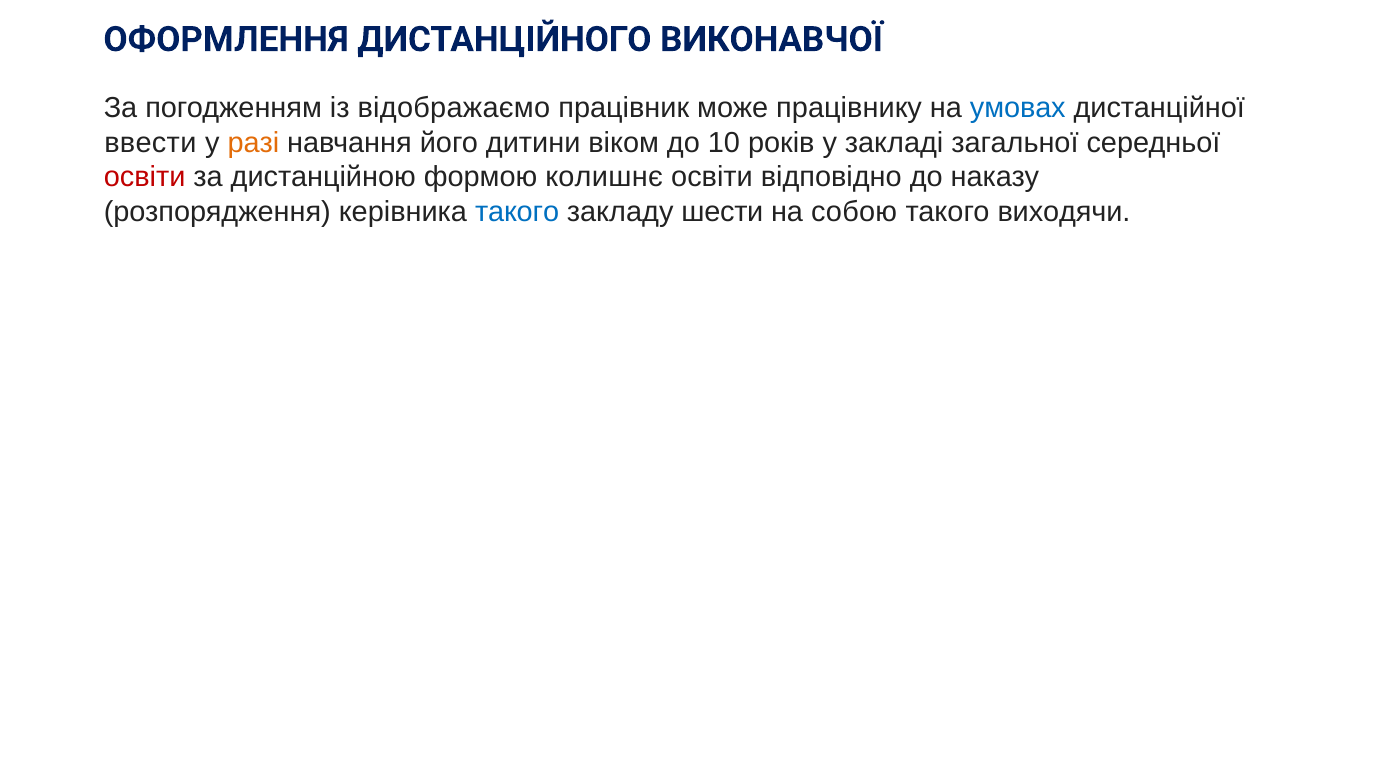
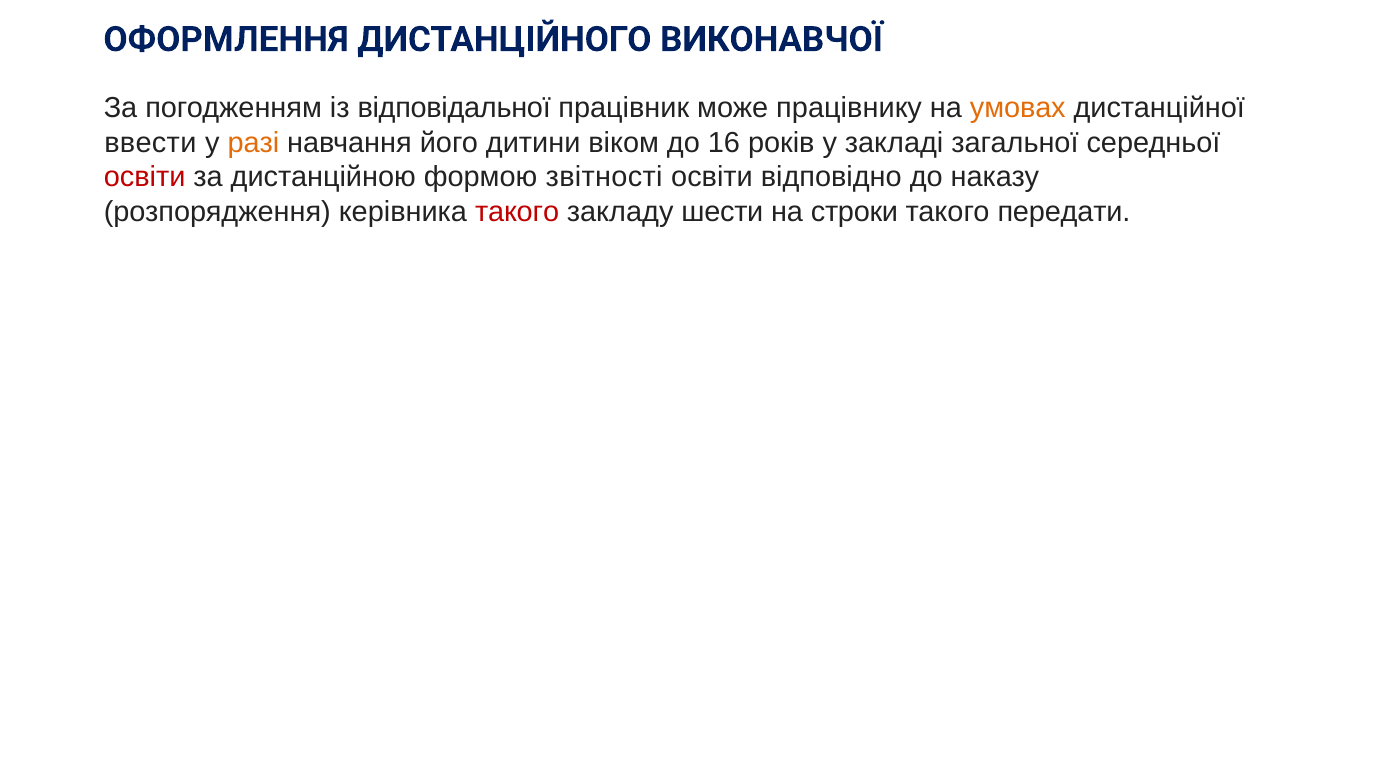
відображаємо: відображаємо -> відповідальної (454, 108)
умовах colour: blue -> orange (1018, 108)
10: 10 -> 16 (724, 143)
колишнє: колишнє -> звітності (604, 177)
такого colour: blue -> red (517, 212)
собою: собою -> строки (854, 212)
виходячи: виходячи -> передати (1064, 212)
